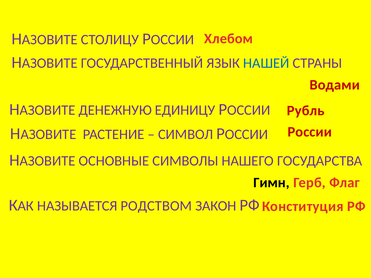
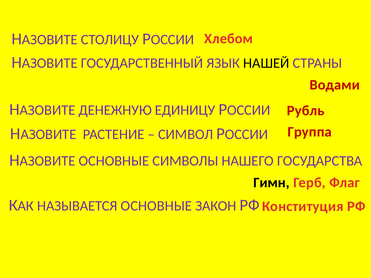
НАШЕЙ colour: blue -> black (266, 63)
России: России -> Группа (310, 132)
НАЗЫВАЕТСЯ РОДСТВОМ: РОДСТВОМ -> ОСНОВНЫЕ (156, 206)
